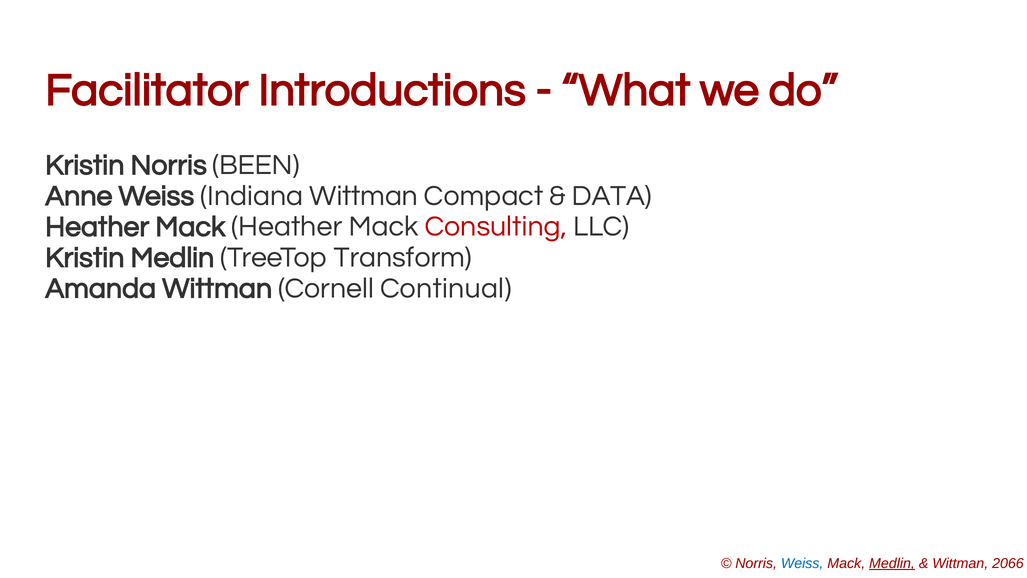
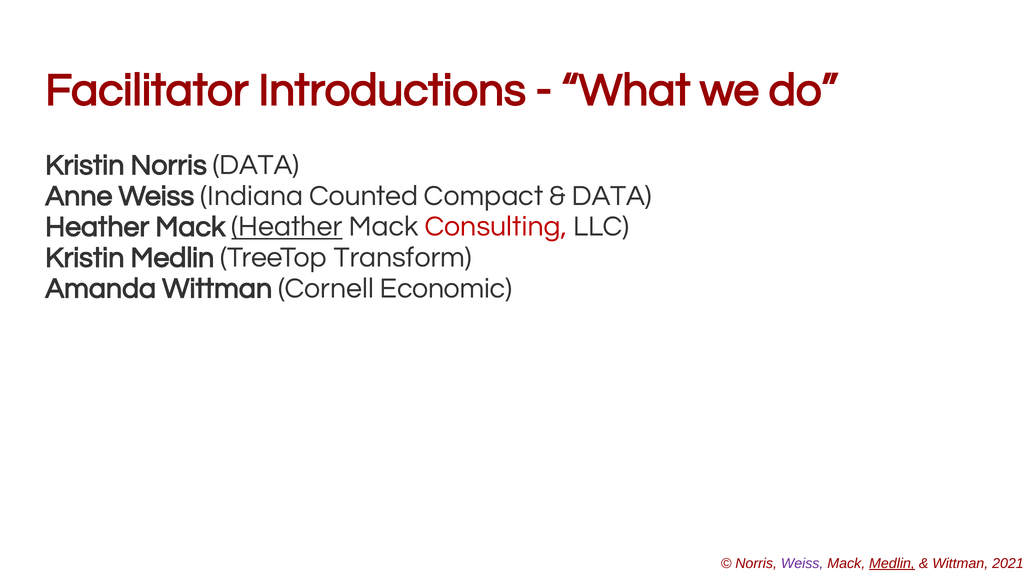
Norris BEEN: BEEN -> DATA (256, 165)
Indiana Wittman: Wittman -> Counted (364, 196)
Heather underline: none -> present (287, 226)
Continual: Continual -> Economic (446, 288)
Weiss colour: blue -> purple (802, 563)
2066: 2066 -> 2021 (1008, 563)
